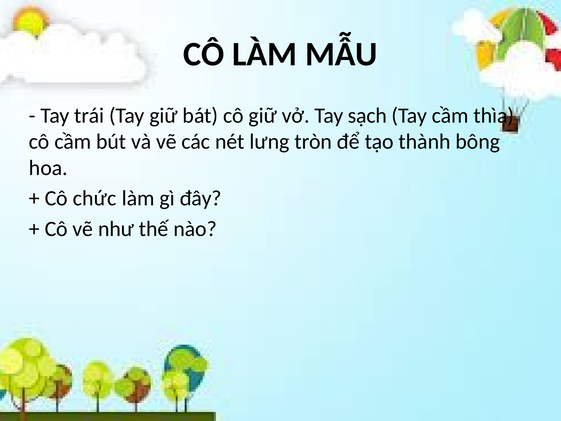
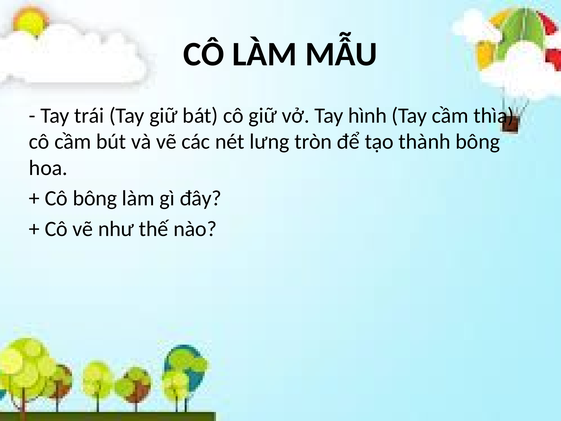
sạch: sạch -> hình (367, 116)
Cô chức: chức -> bông (95, 198)
